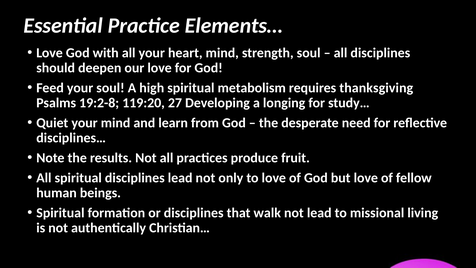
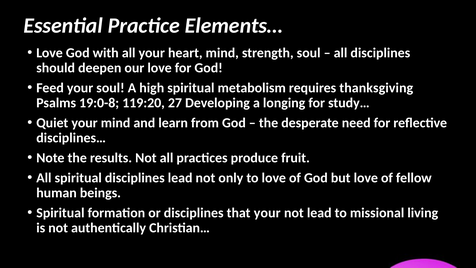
19:2-8: 19:2-8 -> 19:0-8 (99, 103)
that walk: walk -> your (267, 213)
